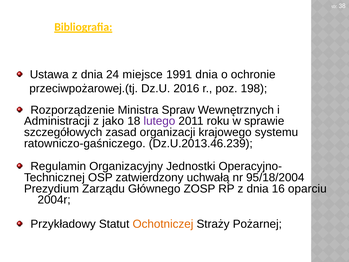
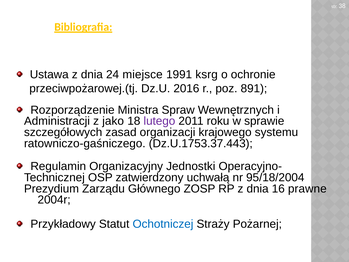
1991 dnia: dnia -> ksrg (207, 74)
198: 198 -> 891 (254, 88)
Dz.U.2013.46.239: Dz.U.2013.46.239 -> Dz.U.1753.37.443 (201, 143)
oparciu: oparciu -> prawne (307, 188)
Ochotniczej colour: orange -> blue (163, 224)
